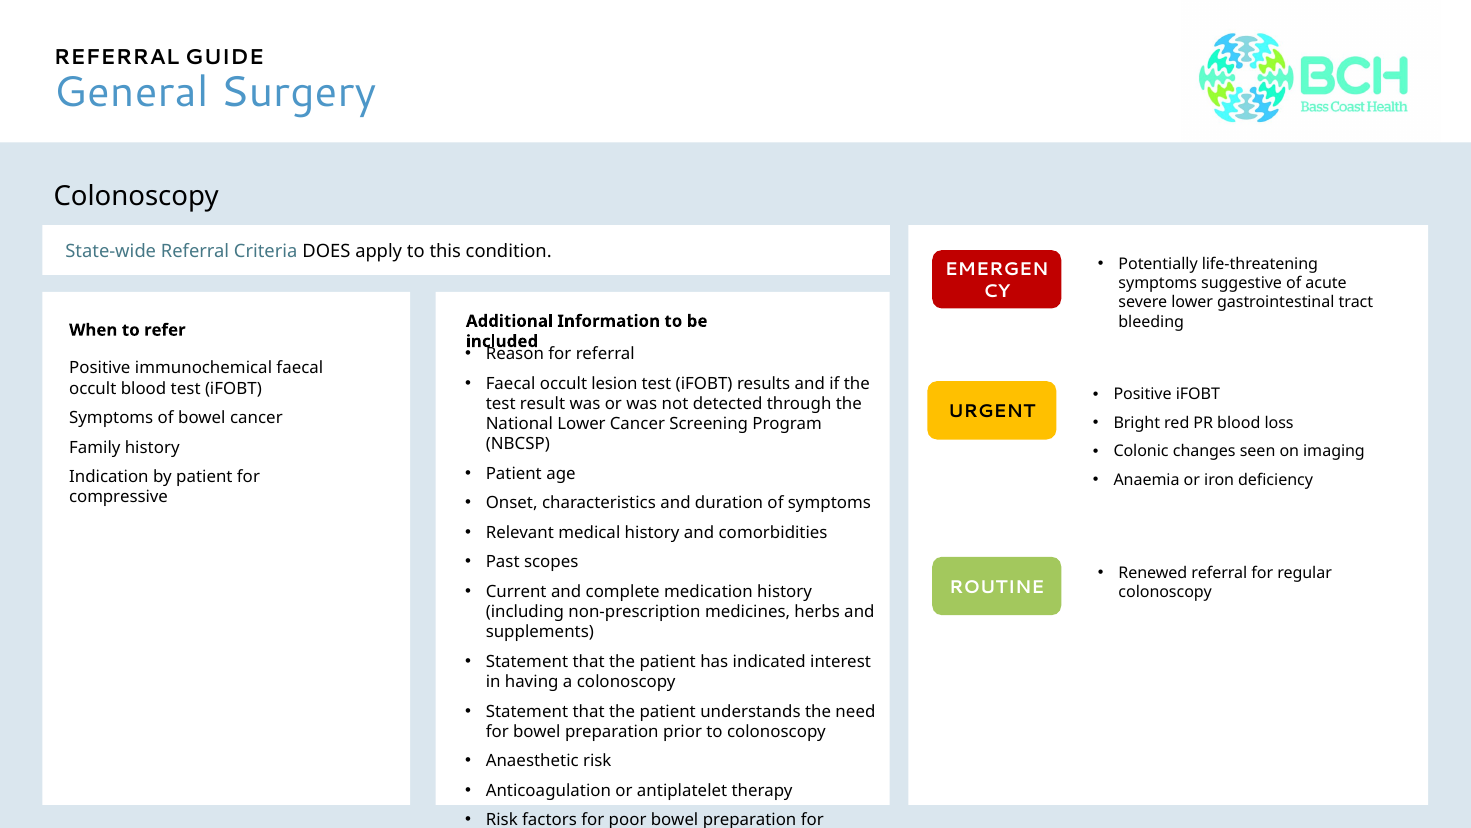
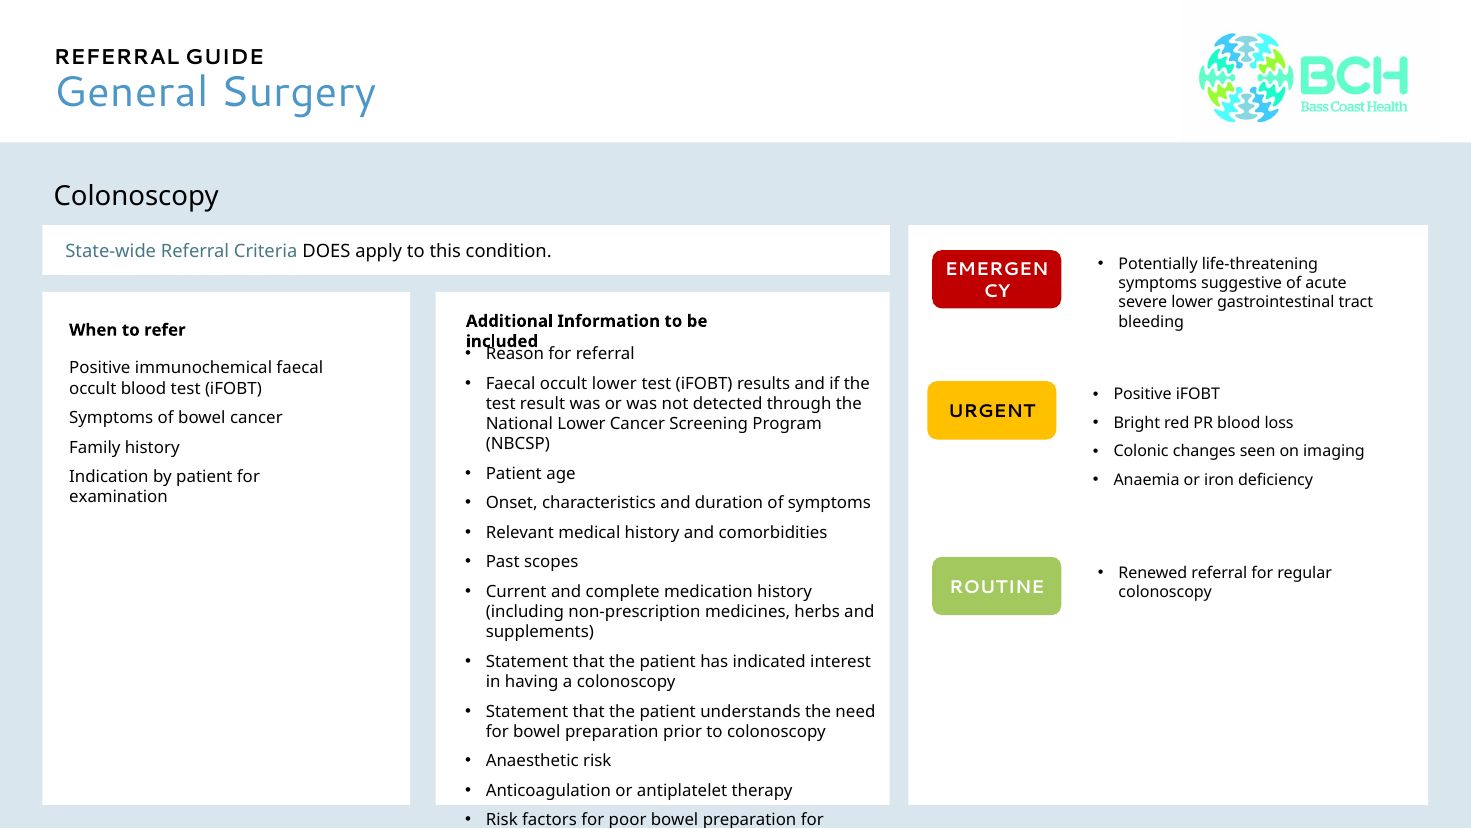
occult lesion: lesion -> lower (614, 383)
compressive: compressive -> examination (118, 497)
